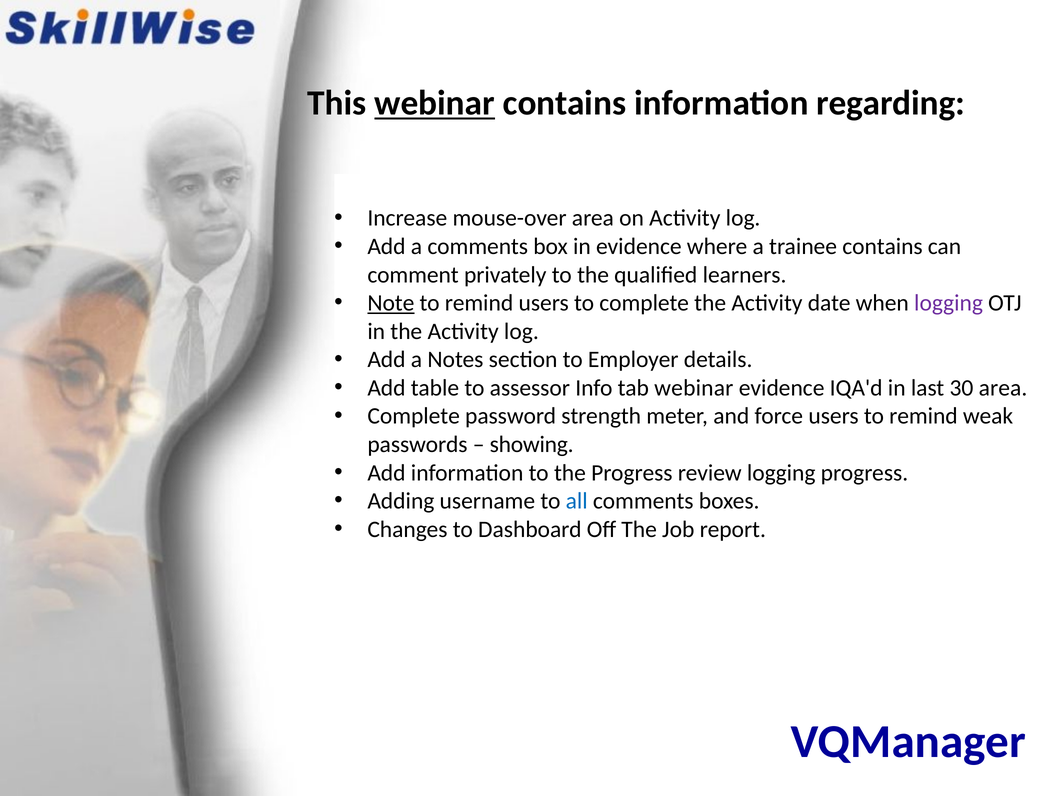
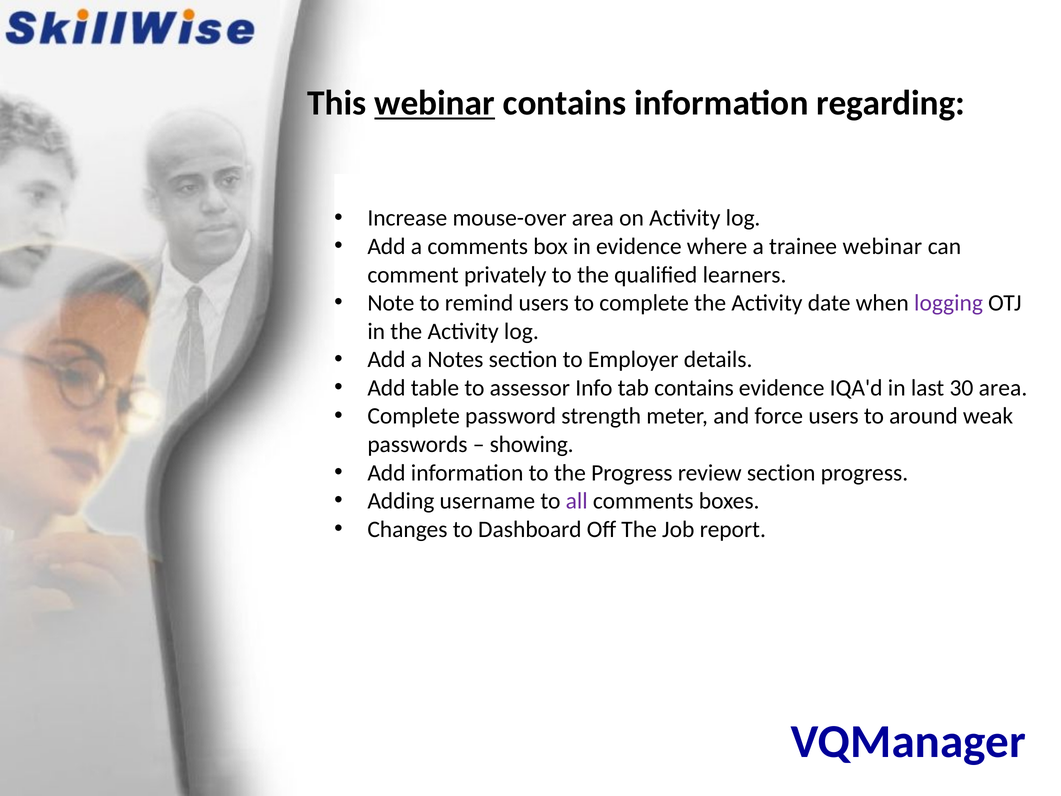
trainee contains: contains -> webinar (882, 246)
Note underline: present -> none (391, 303)
tab webinar: webinar -> contains (694, 388)
users to remind: remind -> around (923, 416)
review logging: logging -> section (781, 473)
all colour: blue -> purple (577, 501)
